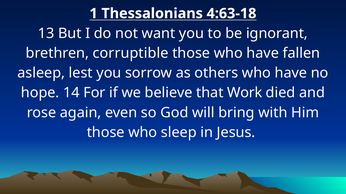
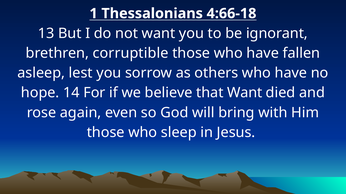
4:63-18: 4:63-18 -> 4:66-18 (232, 14)
that Work: Work -> Want (245, 93)
